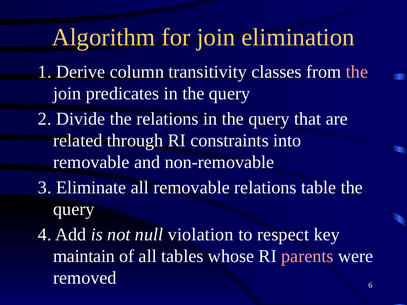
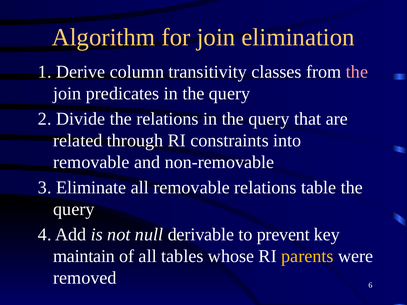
violation: violation -> derivable (201, 235)
respect: respect -> prevent (283, 235)
parents colour: pink -> yellow (307, 256)
